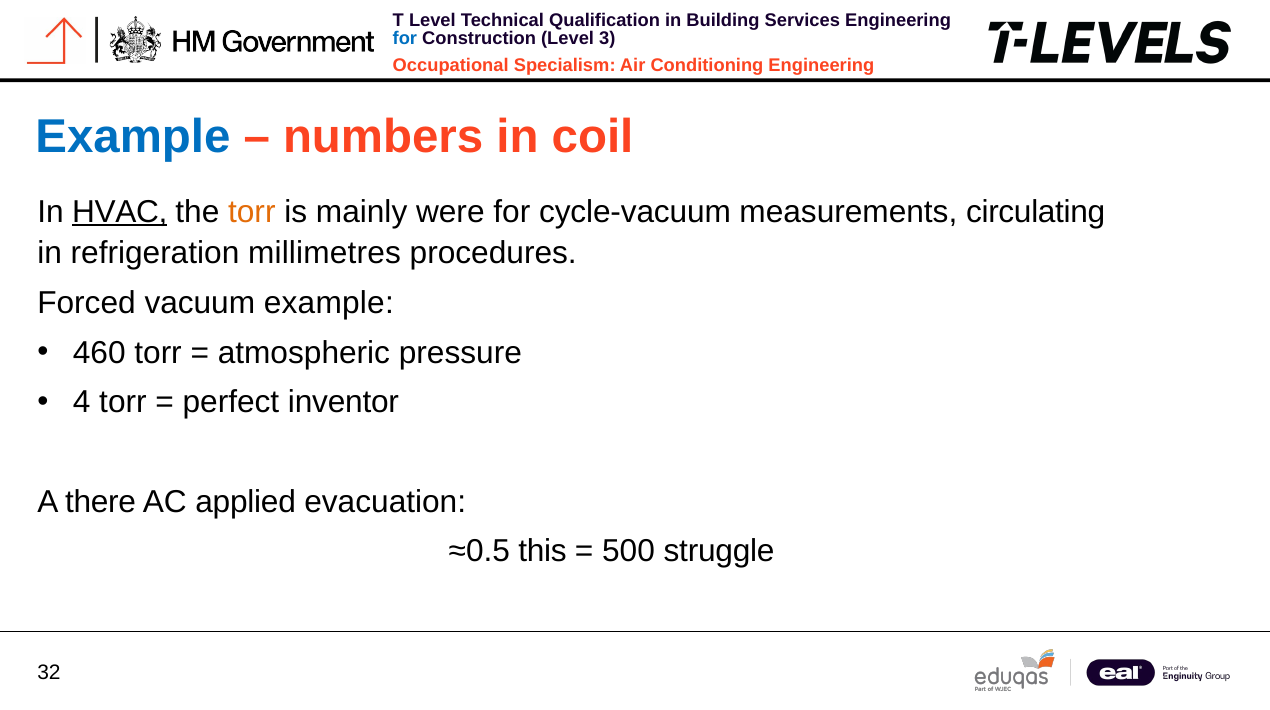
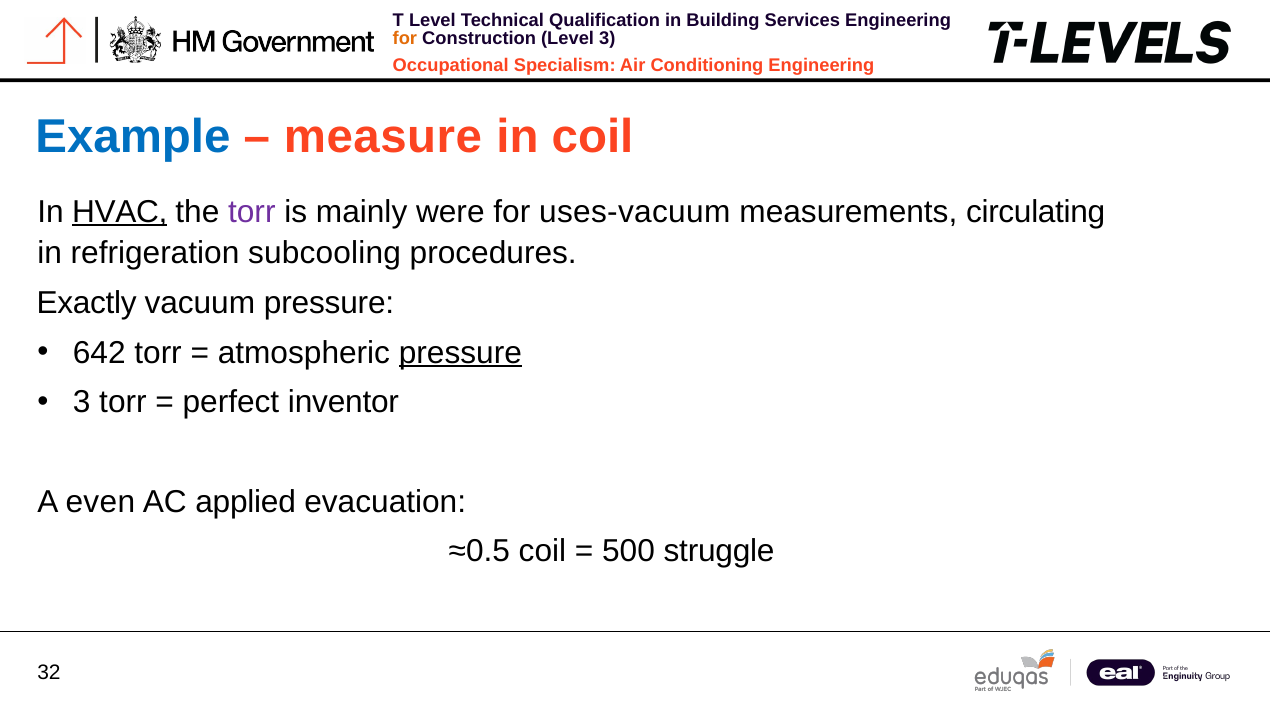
for colour: blue -> orange (405, 38)
numbers: numbers -> measure (383, 137)
torr colour: orange -> purple (252, 212)
cycle‑vacuum: cycle‑vacuum -> uses‑vacuum (635, 212)
millimetres: millimetres -> subcooling (324, 253)
Forced: Forced -> Exactly (87, 303)
vacuum example: example -> pressure (329, 303)
460: 460 -> 642 (99, 353)
pressure underline: none -> present (460, 353)
4: 4 -> 3 (82, 402)
there: there -> even (100, 502)
≈0.5 this: this -> coil (542, 551)
